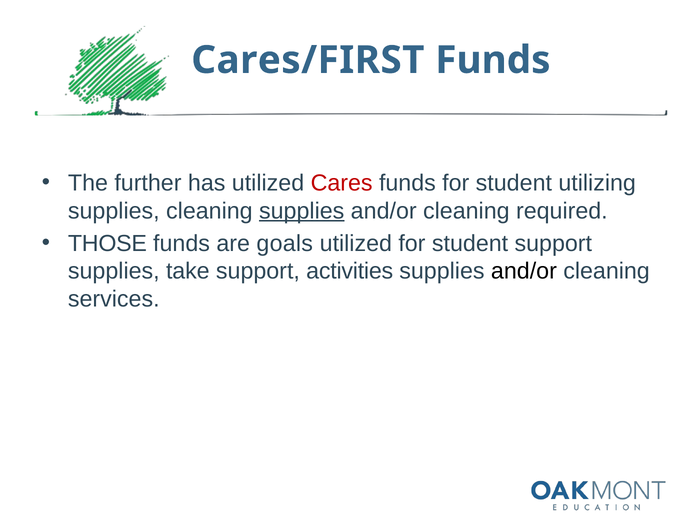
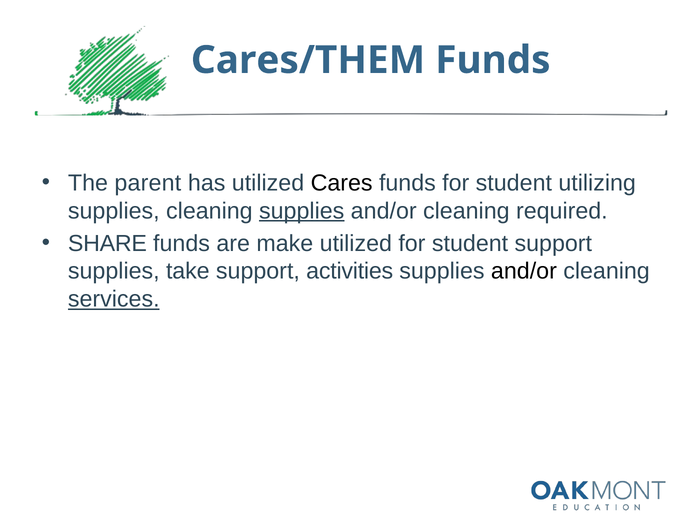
Cares/FIRST: Cares/FIRST -> Cares/THEM (308, 60)
further: further -> parent (148, 183)
Cares colour: red -> black (342, 183)
THOSE: THOSE -> SHARE (107, 243)
goals: goals -> make (285, 243)
services underline: none -> present (114, 299)
